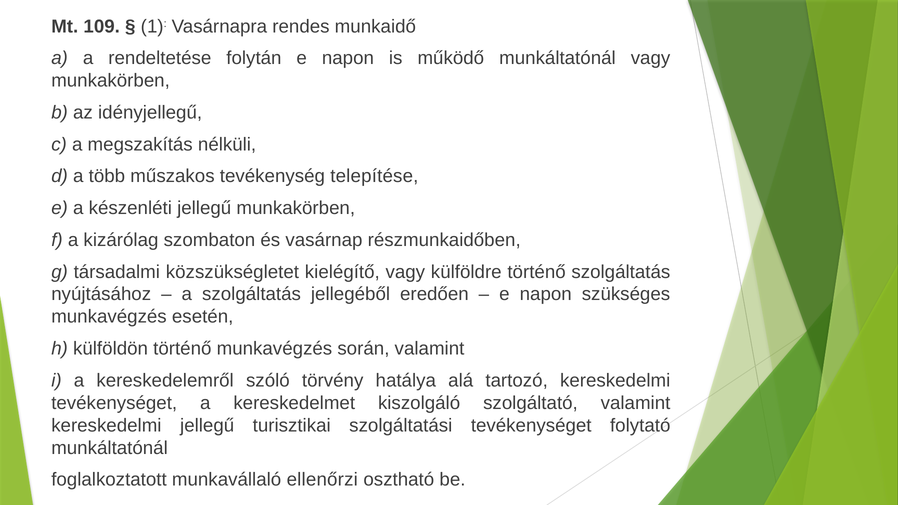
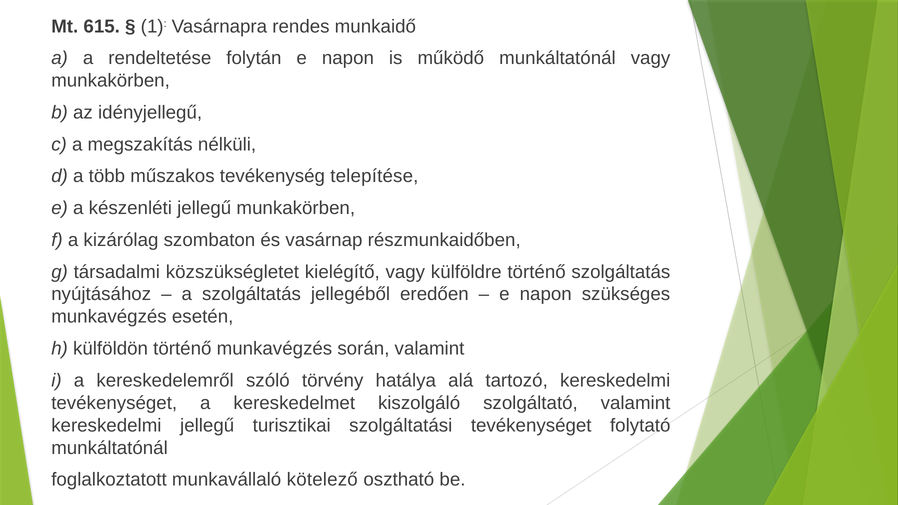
109: 109 -> 615 (102, 26)
ellenőrzi: ellenőrzi -> kötelező (322, 480)
